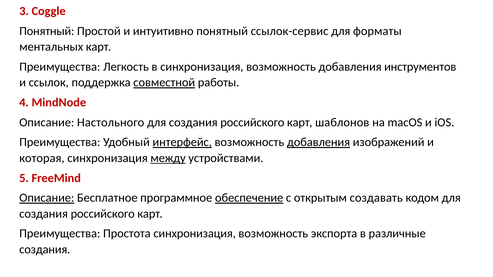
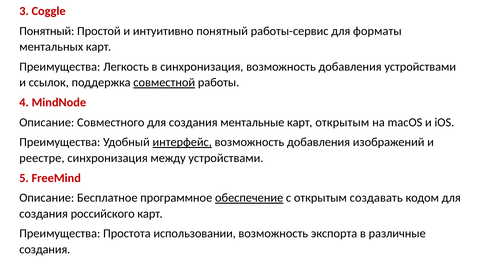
ссылок-сервис: ссылок-сервис -> работы-сервис (290, 31)
добавления инструментов: инструментов -> устройствами (420, 67)
Настольного: Настольного -> Совместного (111, 122)
российского: российского -> ментальные (252, 122)
карт шаблонов: шаблонов -> открытым (342, 122)
добавления underline: present -> none (319, 142)
которая: которая -> реестре (42, 158)
между underline: present -> none (168, 158)
Описание underline: present -> none (47, 198)
Простота синхронизация: синхронизация -> использовании (195, 234)
